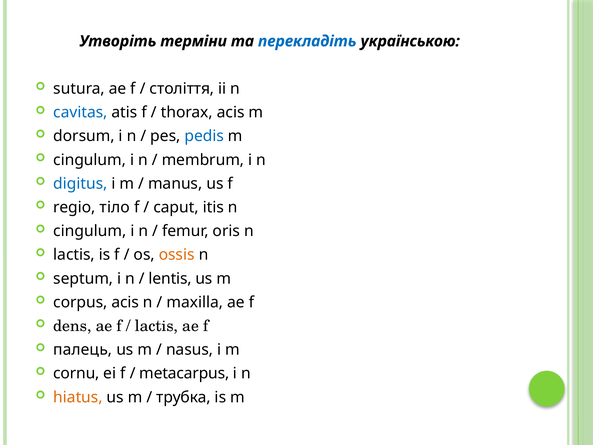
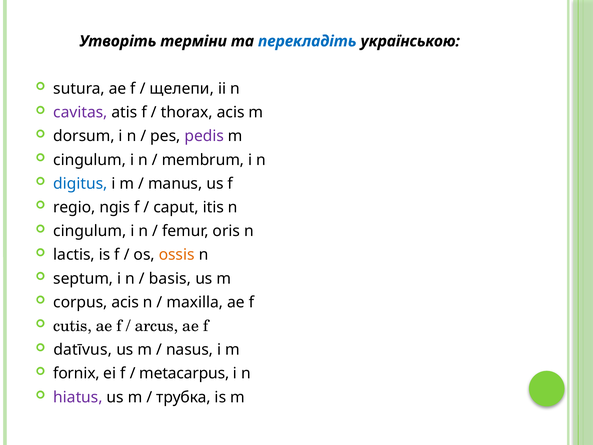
століття: століття -> щелепи (182, 89)
cavitas colour: blue -> purple (80, 112)
pedis colour: blue -> purple (204, 136)
тіло: тіло -> ngis (115, 207)
lentis: lentis -> basis (170, 278)
dens: dens -> cutis (72, 326)
lactis: lactis -> arcus (156, 326)
палець: палець -> datīvus (83, 350)
cornu: cornu -> fornix (76, 373)
hiatus colour: orange -> purple (78, 397)
